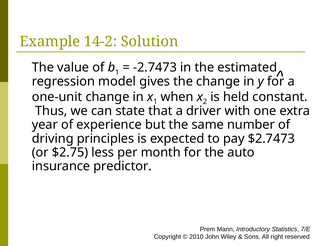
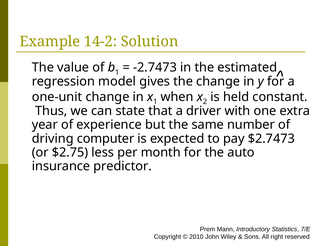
principles: principles -> computer (106, 138)
